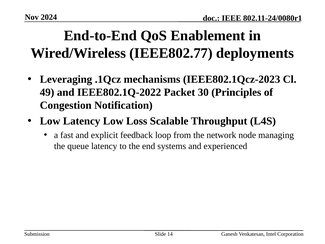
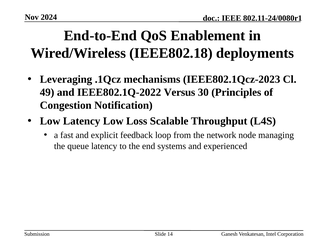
IEEE802.77: IEEE802.77 -> IEEE802.18 (171, 53)
Packet: Packet -> Versus (180, 92)
